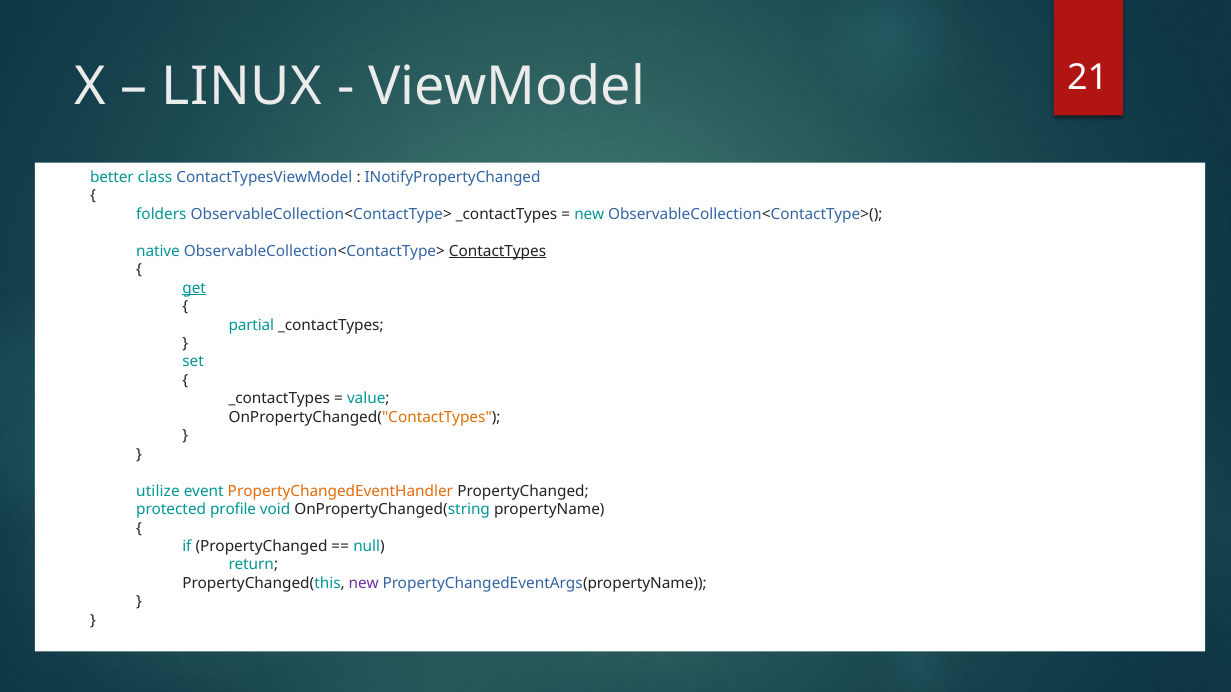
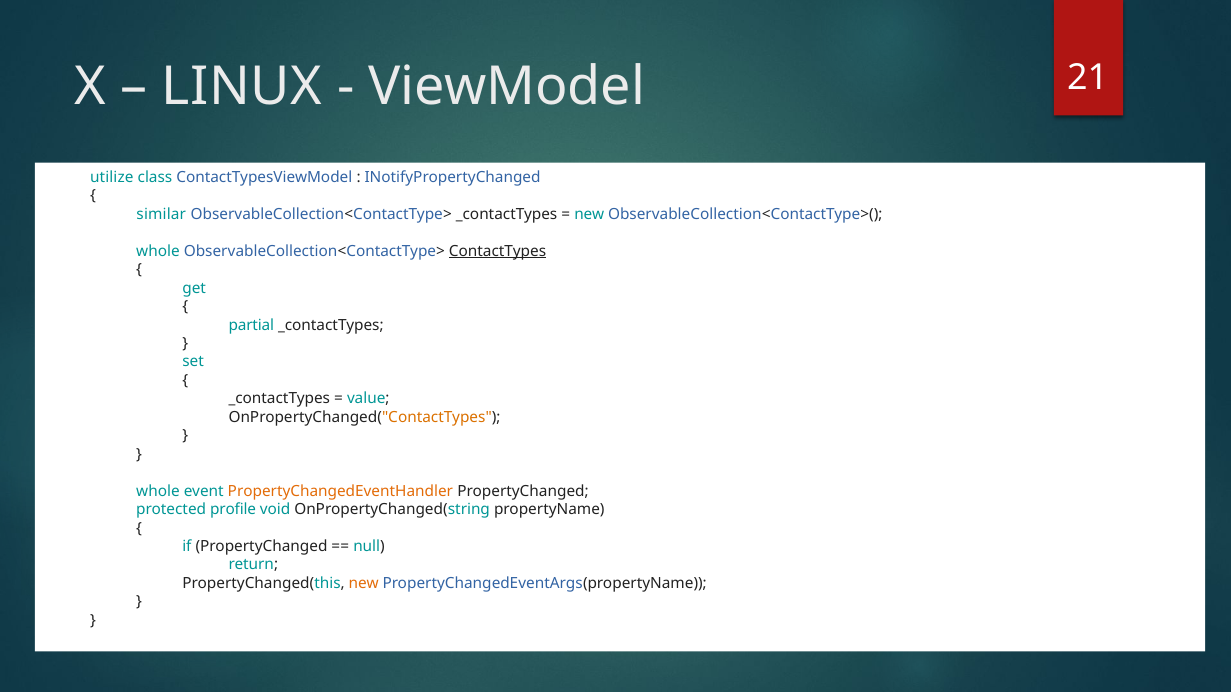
better: better -> utilize (112, 178)
folders: folders -> similar (161, 214)
native: native -> whole (158, 251)
get underline: present -> none (194, 288)
utilize: utilize -> whole (158, 491)
new colour: purple -> orange (364, 584)
